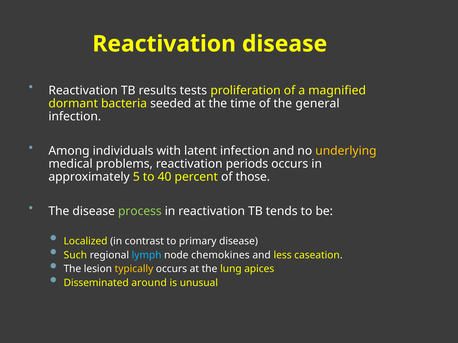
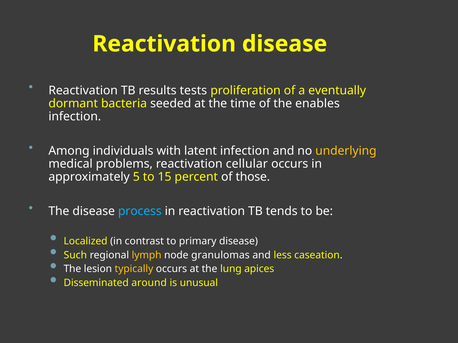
magnified: magnified -> eventually (337, 90)
general: general -> enables (318, 104)
periods: periods -> cellular (247, 164)
40: 40 -> 15 (165, 177)
process colour: light green -> light blue (140, 212)
lymph colour: light blue -> yellow (147, 255)
chemokines: chemokines -> granulomas (220, 255)
